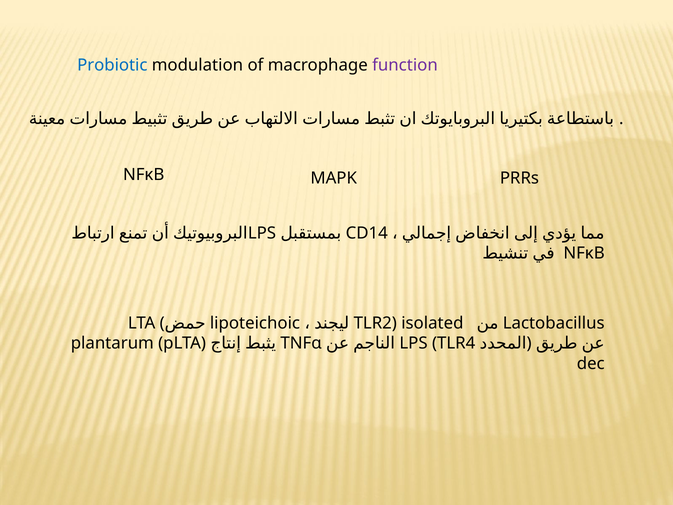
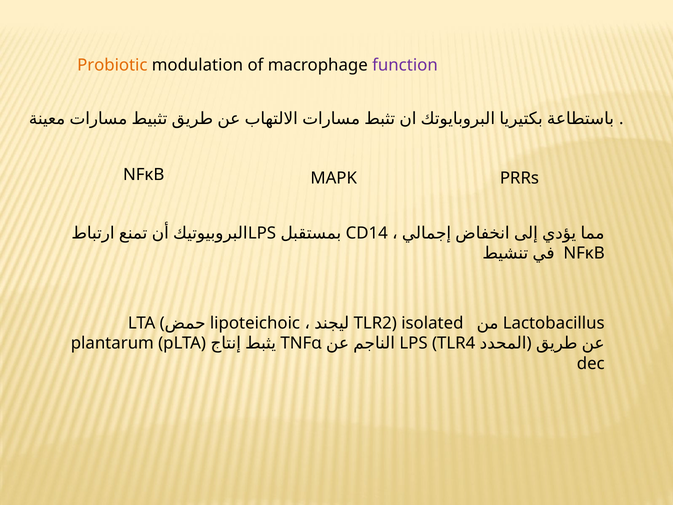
Probiotic colour: blue -> orange (112, 65)
